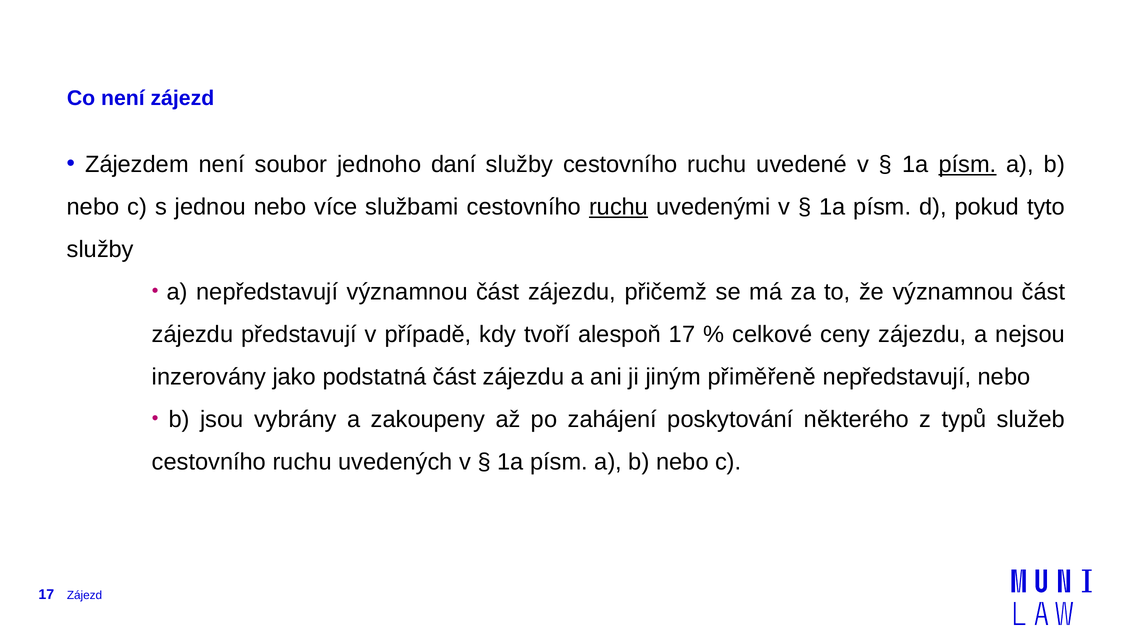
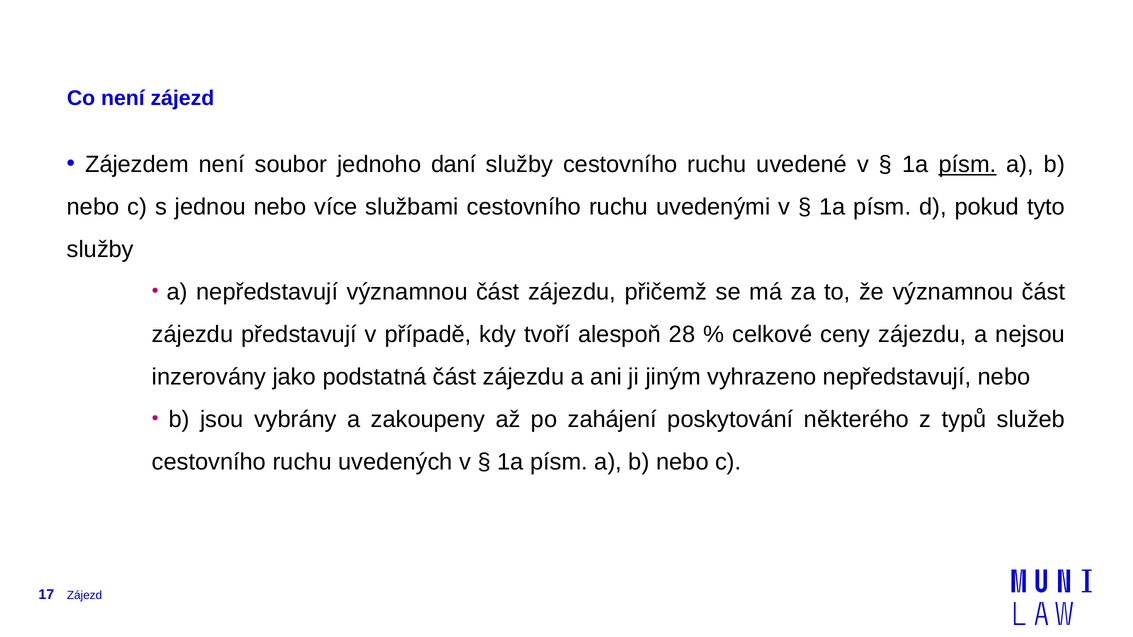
ruchu underline: present -> none (619, 207)
alespoň 17: 17 -> 28 (682, 334)
přiměřeně: přiměřeně -> vyhrazeno (762, 377)
